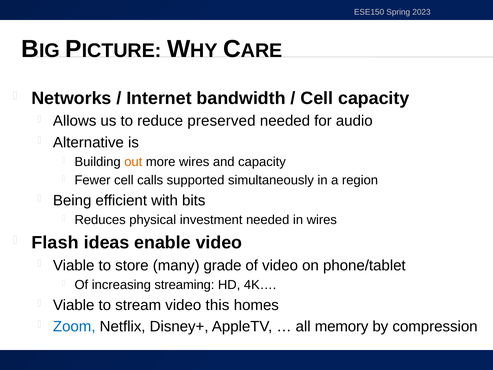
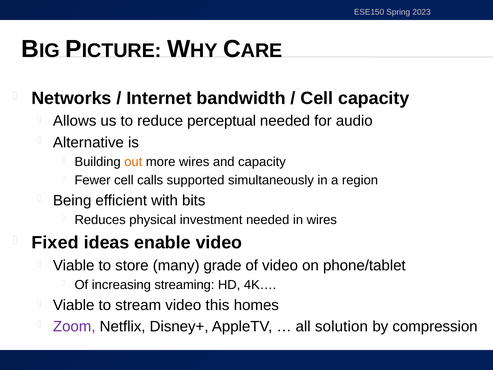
preserved: preserved -> perceptual (222, 121)
Flash: Flash -> Fixed (55, 242)
Zoom colour: blue -> purple (74, 326)
memory: memory -> solution (341, 326)
